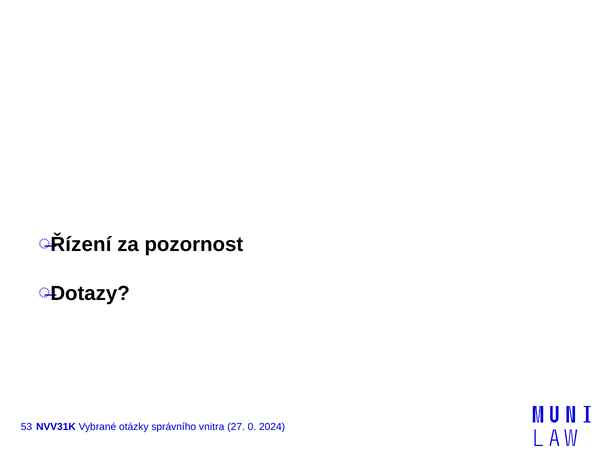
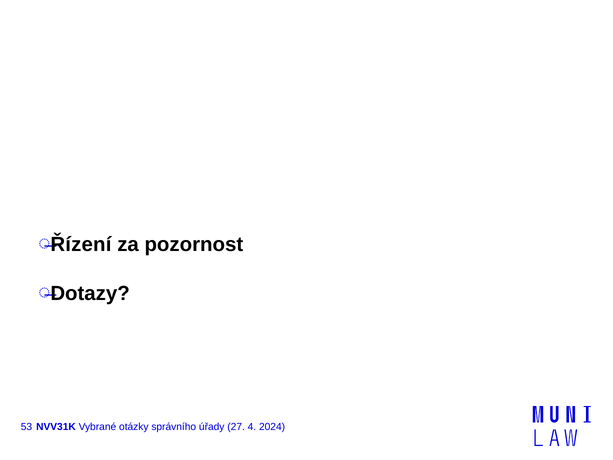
vnitra: vnitra -> úřady (212, 427)
0: 0 -> 4 (252, 427)
